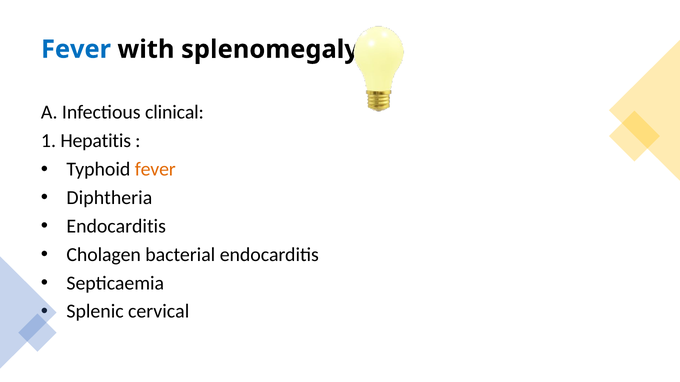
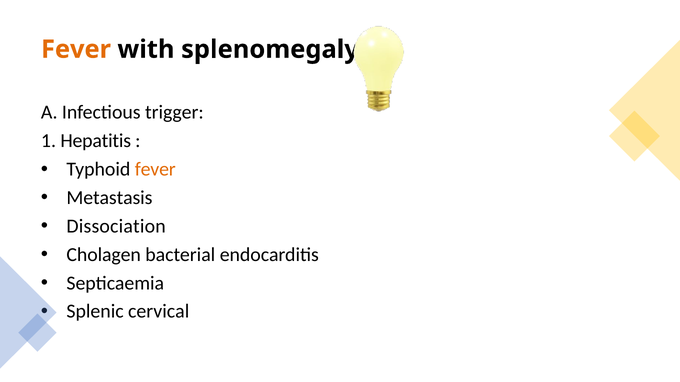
Fever colour: blue -> orange (76, 49)
clinical: clinical -> trigger (174, 113)
Diphtheria: Diphtheria -> Metastasis (109, 198)
Endocarditis: Endocarditis -> Dissociation (116, 226)
